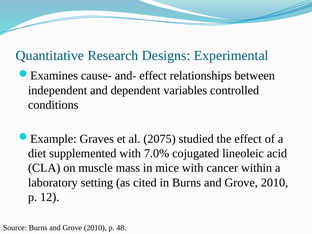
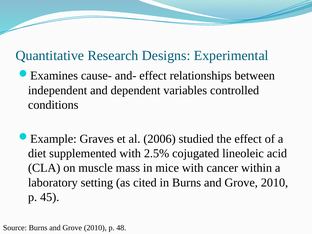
2075: 2075 -> 2006 (160, 139)
7.0%: 7.0% -> 2.5% (157, 153)
12: 12 -> 45 (50, 197)
